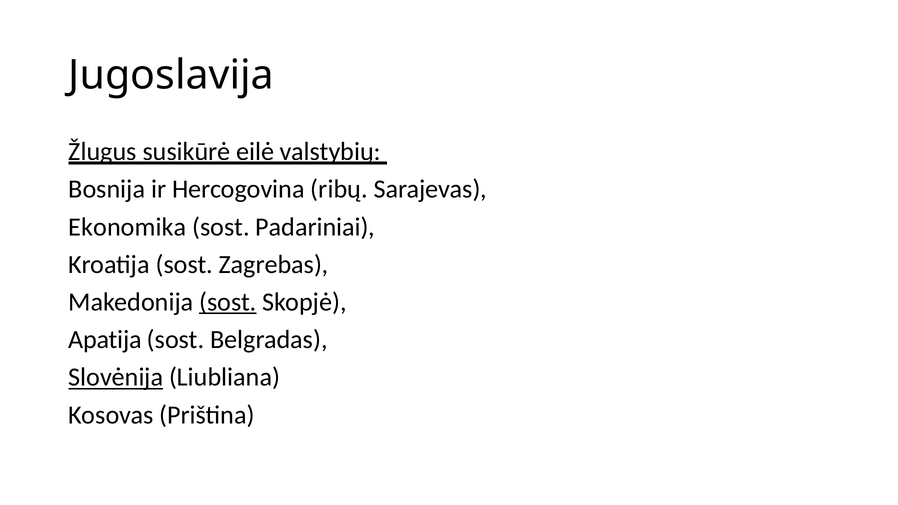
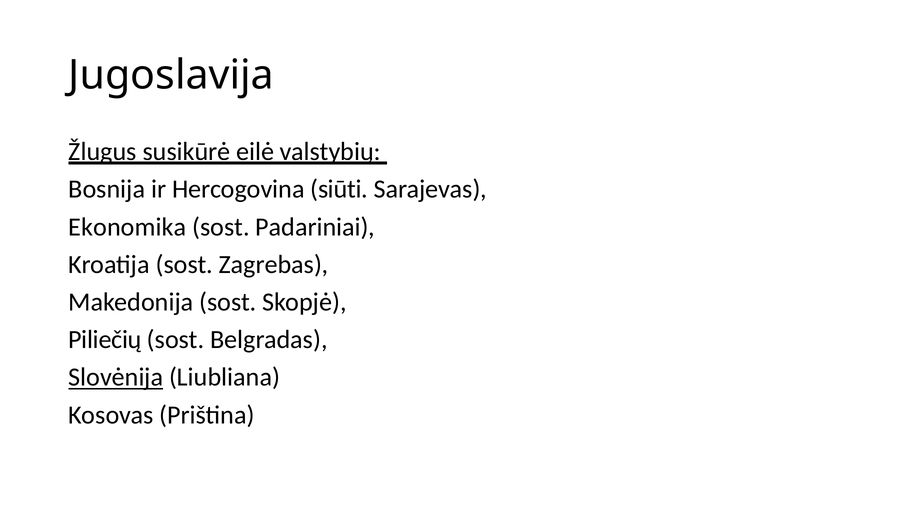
ribų: ribų -> siūti (339, 189)
sost underline: present -> none (228, 302)
Apatija: Apatija -> Piliečių (105, 340)
